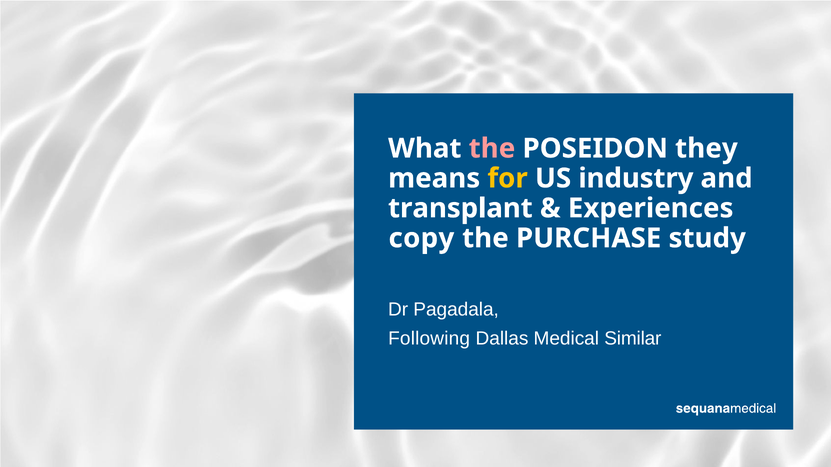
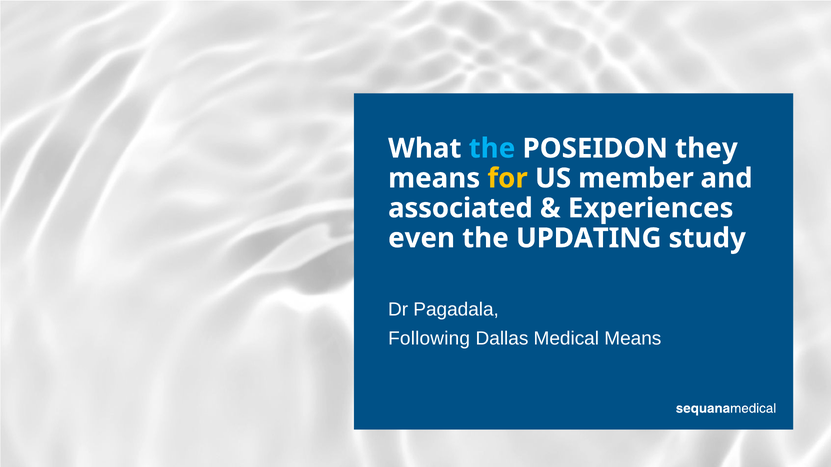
the colour: pink -> light blue (492, 149)
industry: industry -> member (636, 178)
transplant: transplant -> associated (461, 208)
copy: copy -> even (422, 238)
PURCHASE: PURCHASE -> UPDATING (589, 238)
Medical Similar: Similar -> Means (633, 339)
